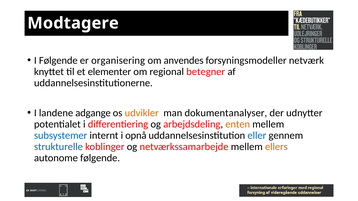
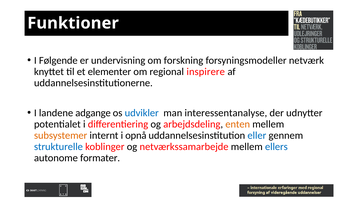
Modtagere: Modtagere -> Funktioner (73, 23)
organisering: organisering -> undervisning (118, 61)
anvendes: anvendes -> forskning (184, 61)
betegner: betegner -> inspirere (206, 72)
udvikler colour: orange -> blue (142, 113)
dokumentanalyser: dokumentanalyser -> interessentanalyse (226, 113)
subsystemer colour: blue -> orange (61, 136)
ellers colour: orange -> blue (276, 147)
autonome følgende: følgende -> formater (100, 158)
